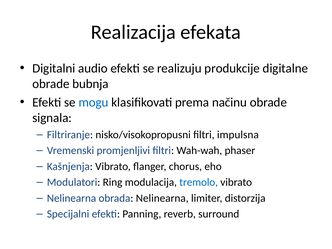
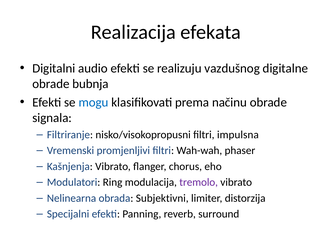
produkcije: produkcije -> vazdušnog (232, 68)
tremolo colour: blue -> purple (199, 182)
obrada Nelinearna: Nelinearna -> Subjektivni (162, 198)
